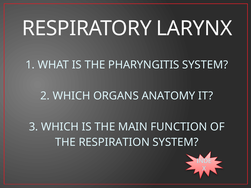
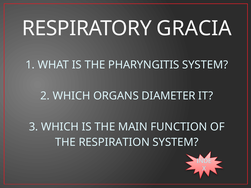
LARYNX: LARYNX -> GRACIA (194, 28)
ANATOMY: ANATOMY -> DIAMETER (169, 96)
